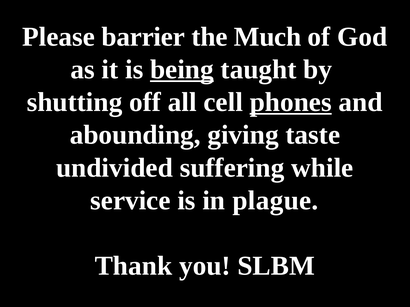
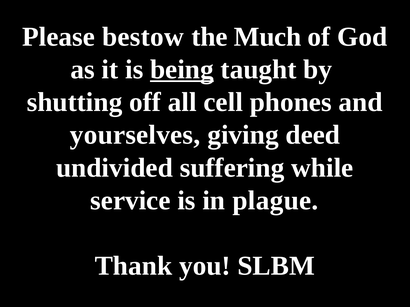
barrier: barrier -> bestow (143, 37)
phones underline: present -> none (291, 102)
abounding: abounding -> yourselves (135, 135)
taste: taste -> deed (313, 135)
